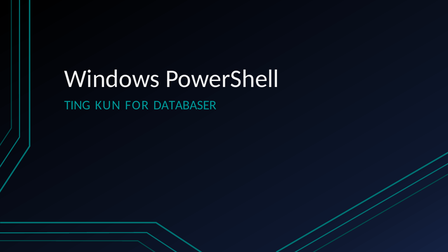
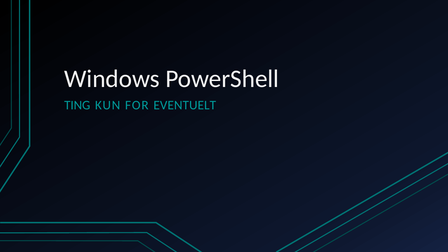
DATABASER: DATABASER -> EVENTUELT (185, 105)
